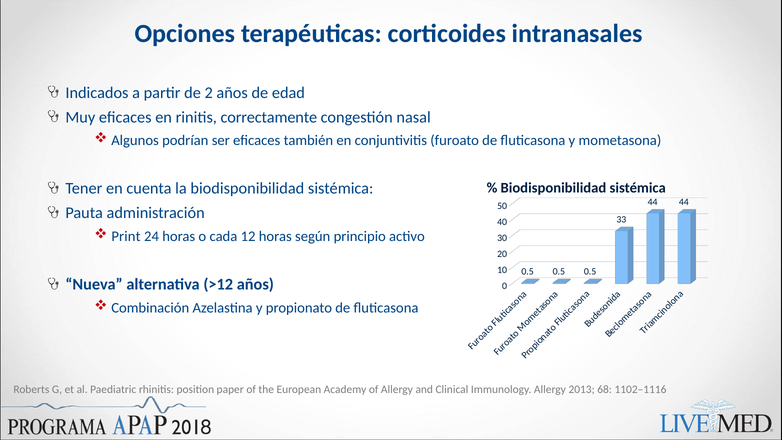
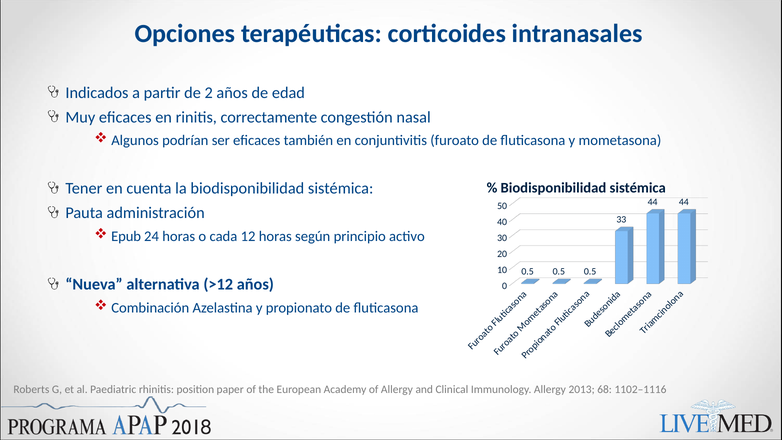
Print: Print -> Epub (126, 236)
